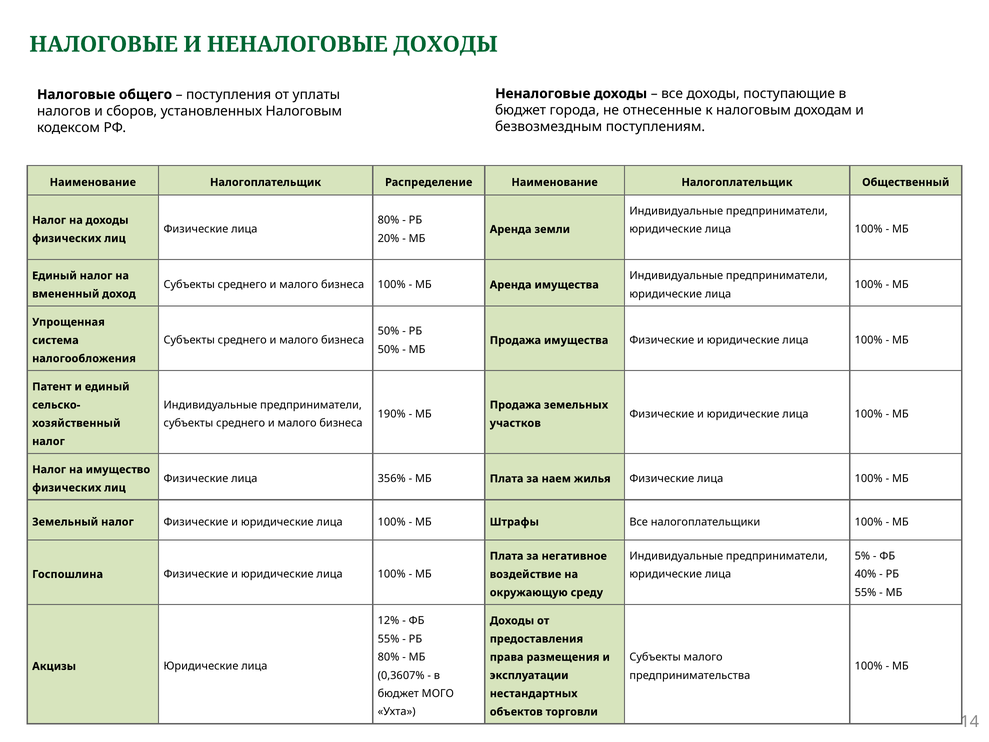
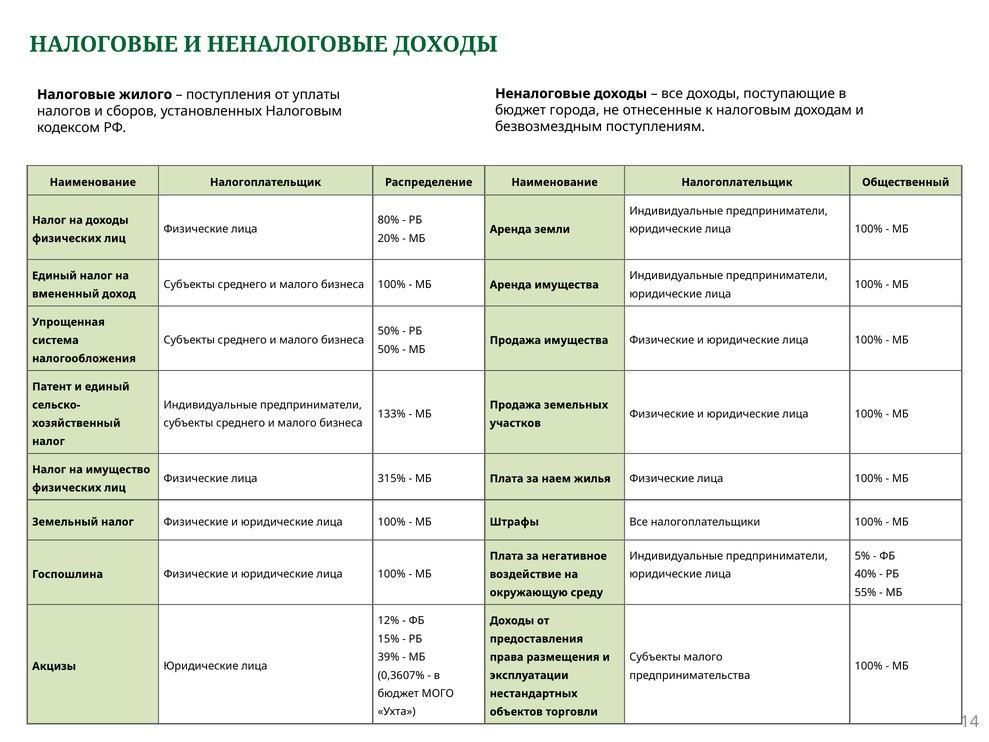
общего: общего -> жилого (146, 95)
190%: 190% -> 133% (392, 414)
356%: 356% -> 315% (392, 479)
55%: 55% -> 15% (389, 639)
80%: 80% -> 39% (389, 657)
